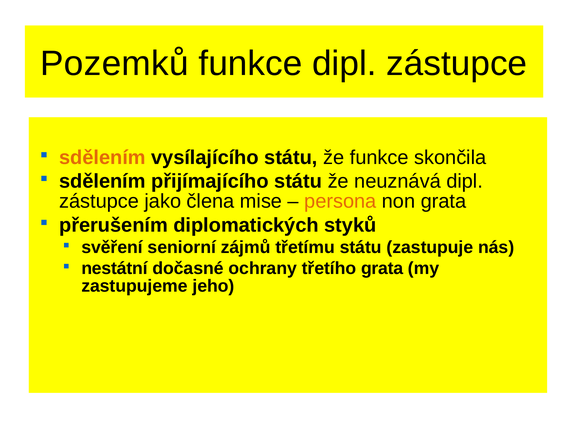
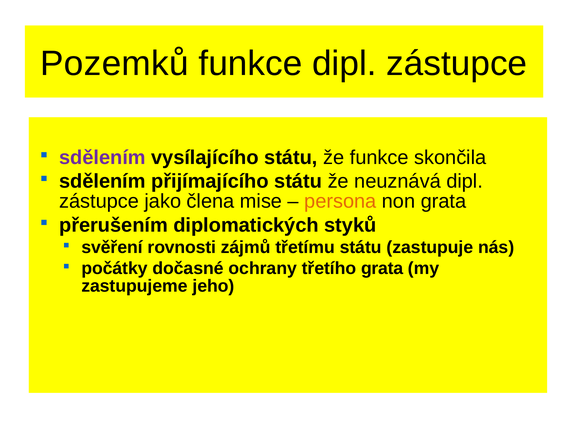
sdělením colour: orange -> purple (102, 157)
seniorní: seniorní -> rovnosti (182, 247)
nestátní: nestátní -> počátky (115, 268)
